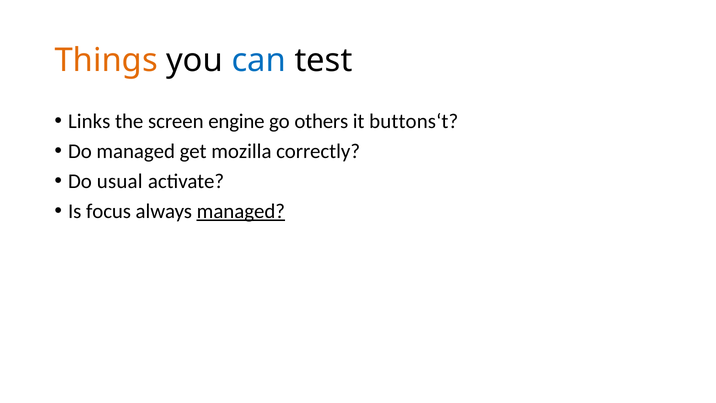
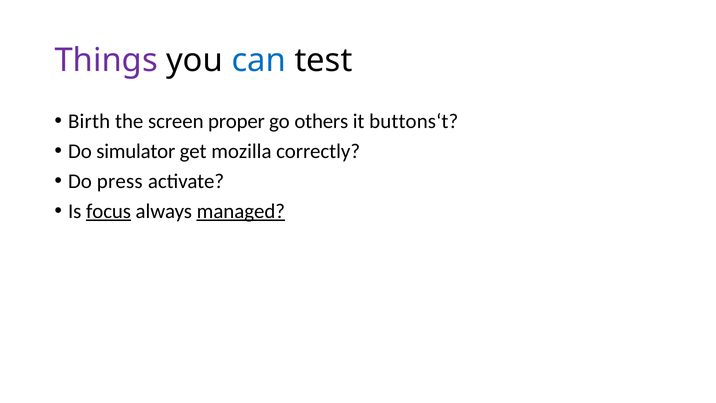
Things colour: orange -> purple (106, 60)
Links: Links -> Birth (89, 121)
engine: engine -> proper (236, 121)
Do managed: managed -> simulator (136, 151)
usual: usual -> press (120, 181)
focus underline: none -> present (109, 211)
